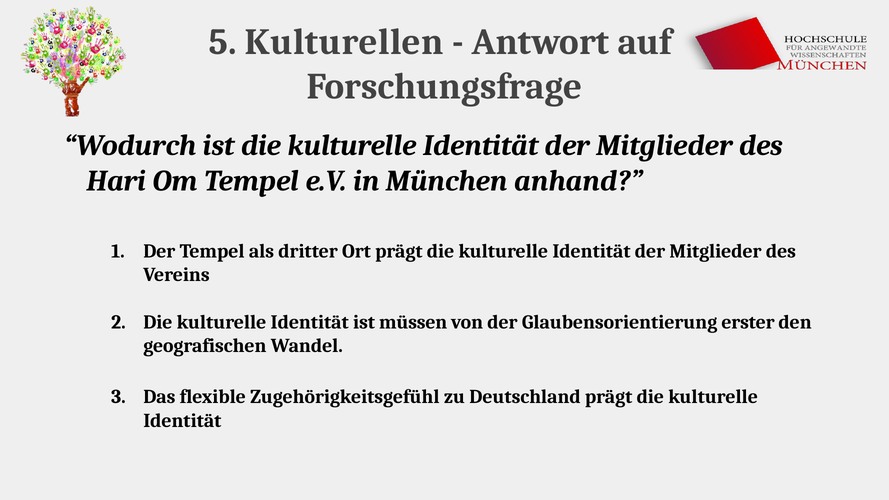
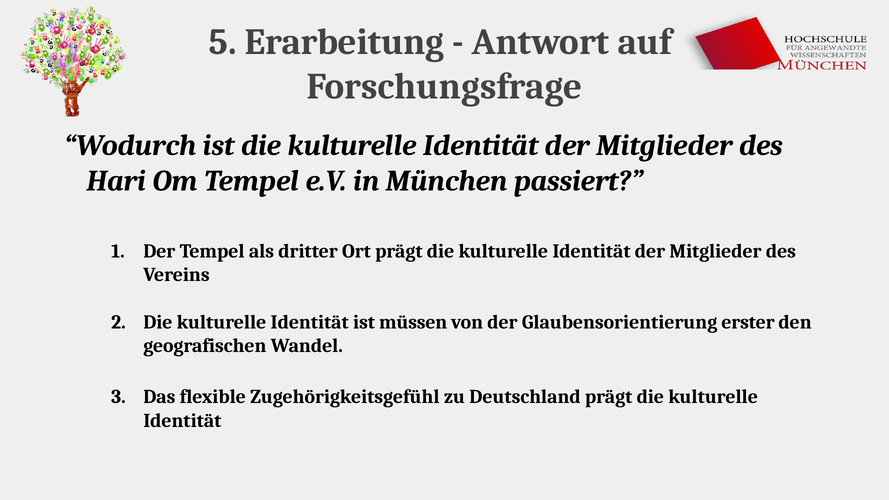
Kulturellen: Kulturellen -> Erarbeitung (344, 42)
anhand: anhand -> passiert (579, 181)
